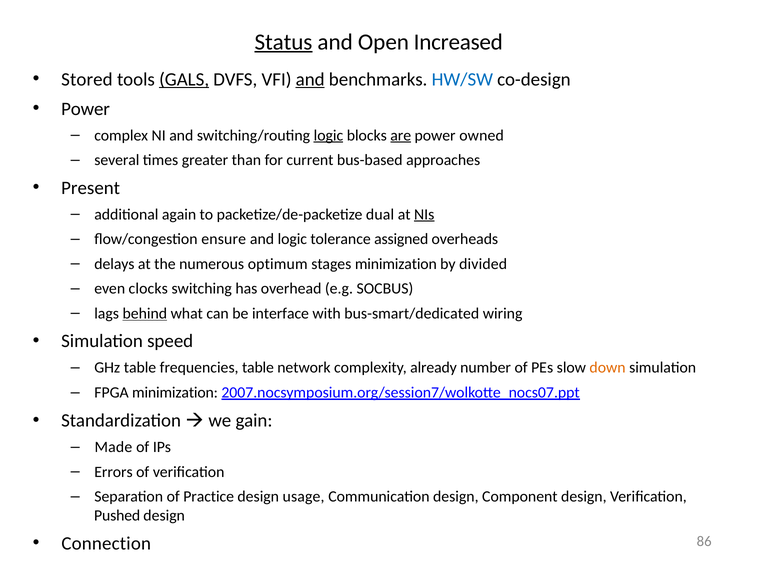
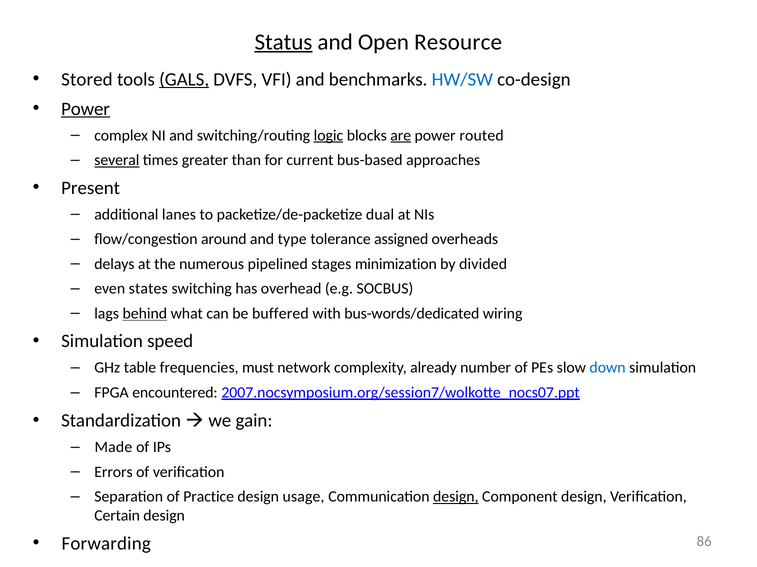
Increased: Increased -> Resource (458, 42)
and underline: present -> none (310, 80)
Power underline: none -> present (86, 109)
owned: owned -> routed (482, 135)
several underline: none -> present (117, 160)
again: again -> lanes (179, 215)
NIs underline: present -> none (424, 215)
ensure: ensure -> around (224, 239)
and logic: logic -> type (292, 239)
optimum: optimum -> pipelined (278, 264)
clocks: clocks -> states (148, 289)
interface: interface -> buffered (280, 314)
bus-smart/dedicated: bus-smart/dedicated -> bus-words/dedicated (412, 314)
frequencies table: table -> must (258, 368)
down colour: orange -> blue (608, 368)
FPGA minimization: minimization -> encountered (175, 393)
design underline: none -> present (456, 497)
Pushed: Pushed -> Certain (117, 516)
Connection: Connection -> Forwarding (106, 544)
